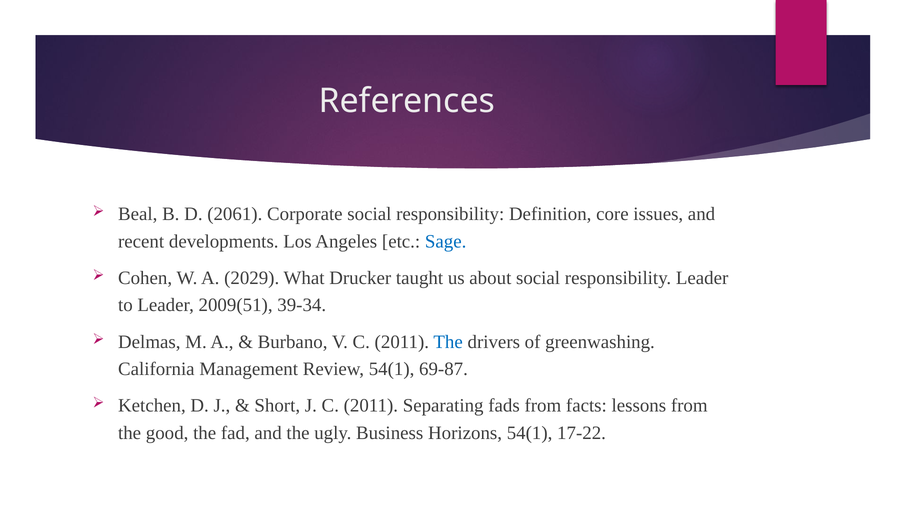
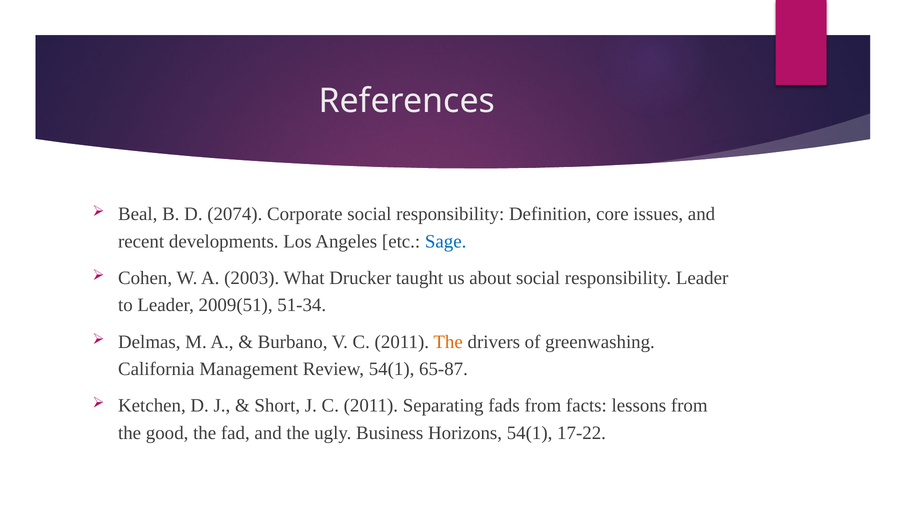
2061: 2061 -> 2074 (235, 214)
2029: 2029 -> 2003 (252, 278)
39-34: 39-34 -> 51-34 (302, 305)
The colour: blue -> orange (448, 342)
69-87: 69-87 -> 65-87 (443, 369)
